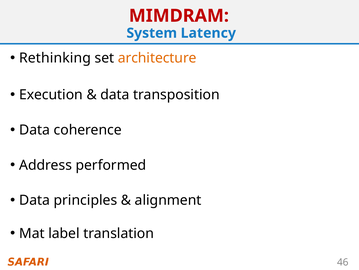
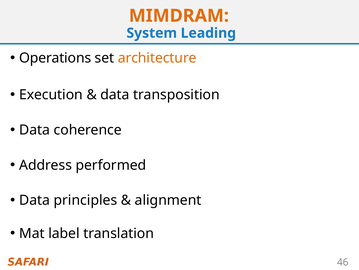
MIMDRAM colour: red -> orange (179, 16)
Latency: Latency -> Leading (208, 33)
Rethinking: Rethinking -> Operations (55, 58)
